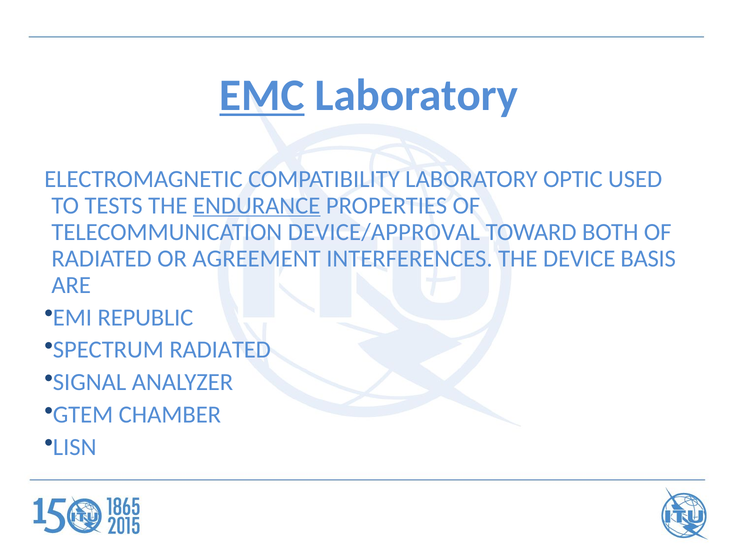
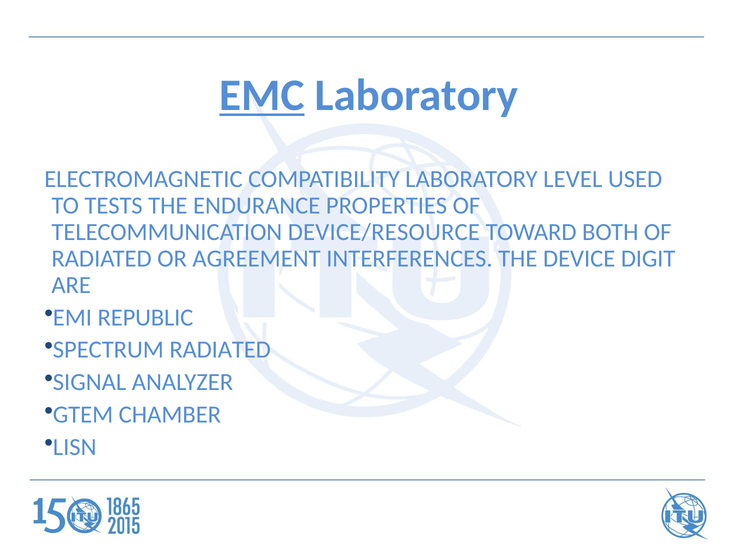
OPTIC: OPTIC -> LEVEL (573, 179)
ENDURANCE underline: present -> none (257, 206)
DEVICE/APPROVAL: DEVICE/APPROVAL -> DEVICE/RESOURCE (384, 232)
BASIS: BASIS -> DIGIT (648, 259)
